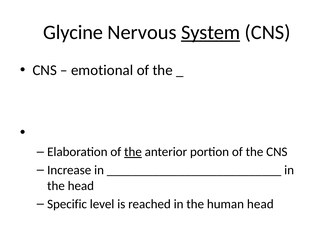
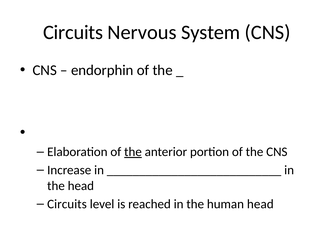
Glycine: Glycine -> Circuits (73, 32)
System underline: present -> none (211, 32)
emotional: emotional -> endorphin (102, 70)
Specific: Specific -> Circuits (67, 204)
